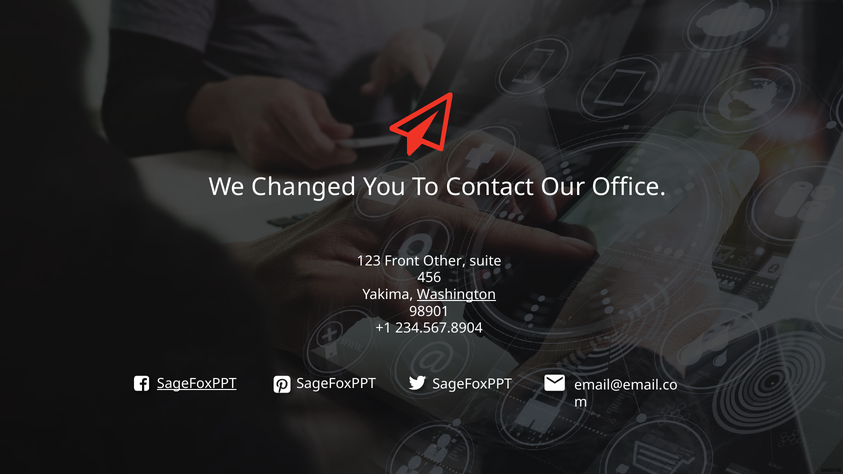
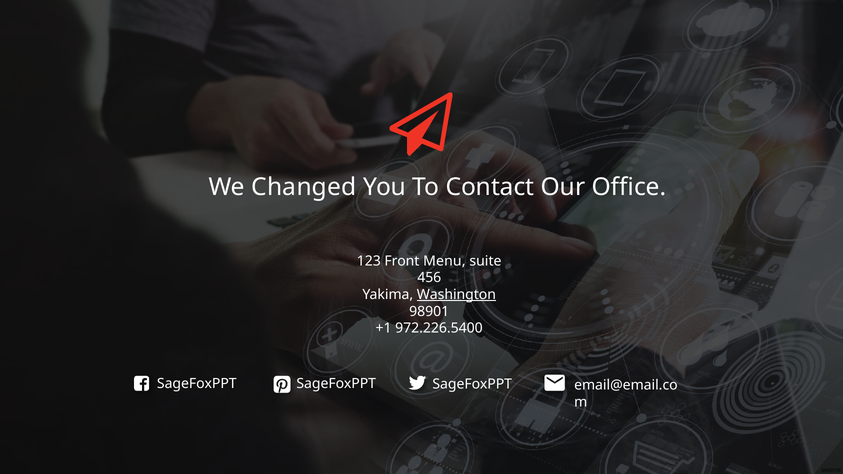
Other: Other -> Menu (444, 261)
234.567.8904: 234.567.8904 -> 972.226.5400 (439, 328)
SageFoxPPT underline: present -> none (197, 384)
